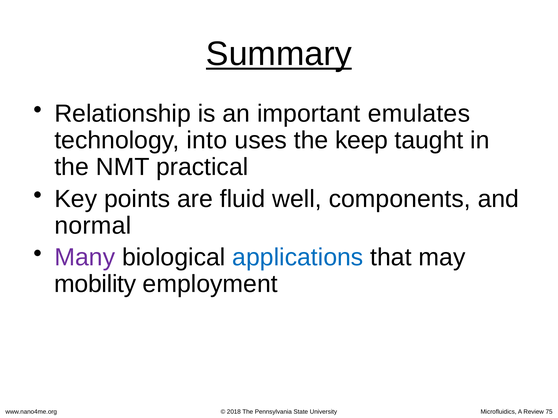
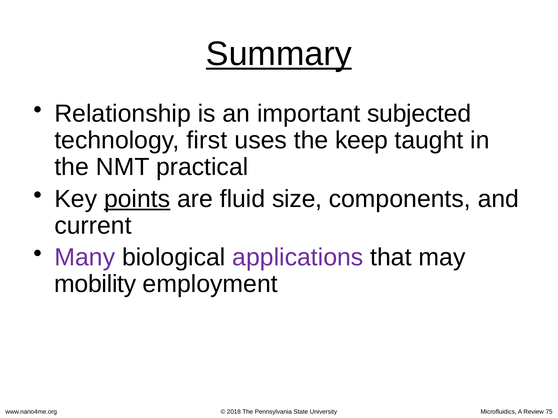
emulates: emulates -> subjected (419, 114)
into: into -> first (207, 140)
points underline: none -> present (137, 199)
well: well -> size (297, 199)
normal: normal -> current (93, 226)
applications colour: blue -> purple (298, 258)
